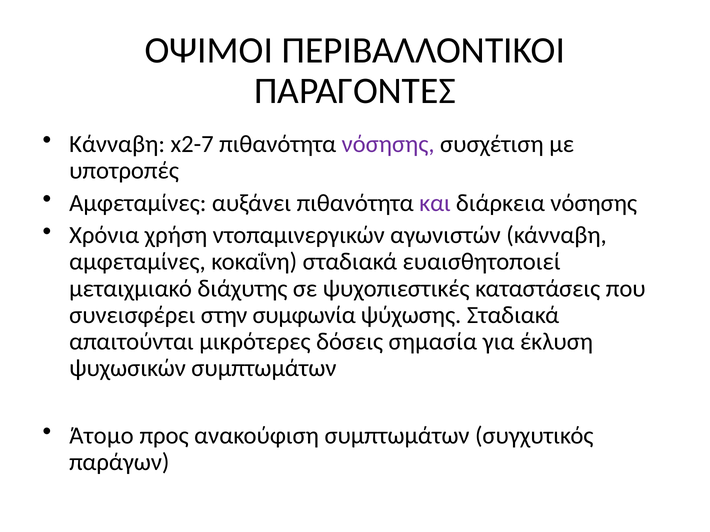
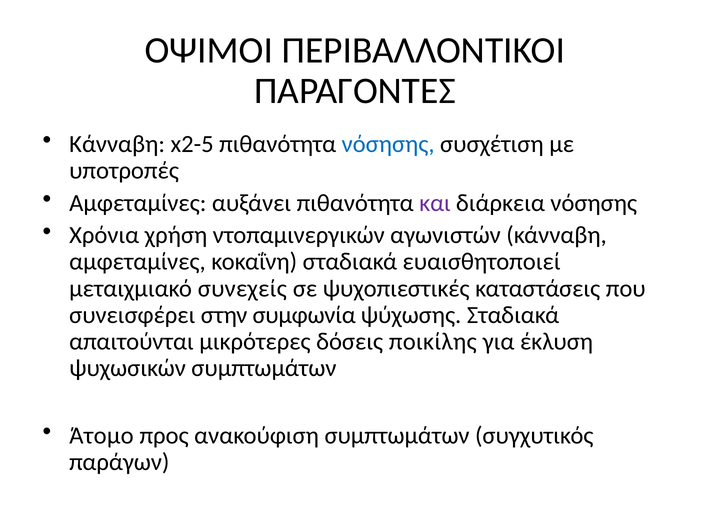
x2-7: x2-7 -> x2-5 (192, 144)
νόσησης colour: purple -> blue (388, 144)
διάχυτης: διάχυτης -> συνεχείς (242, 289)
σημασία: σημασία -> ποικίλης (433, 342)
